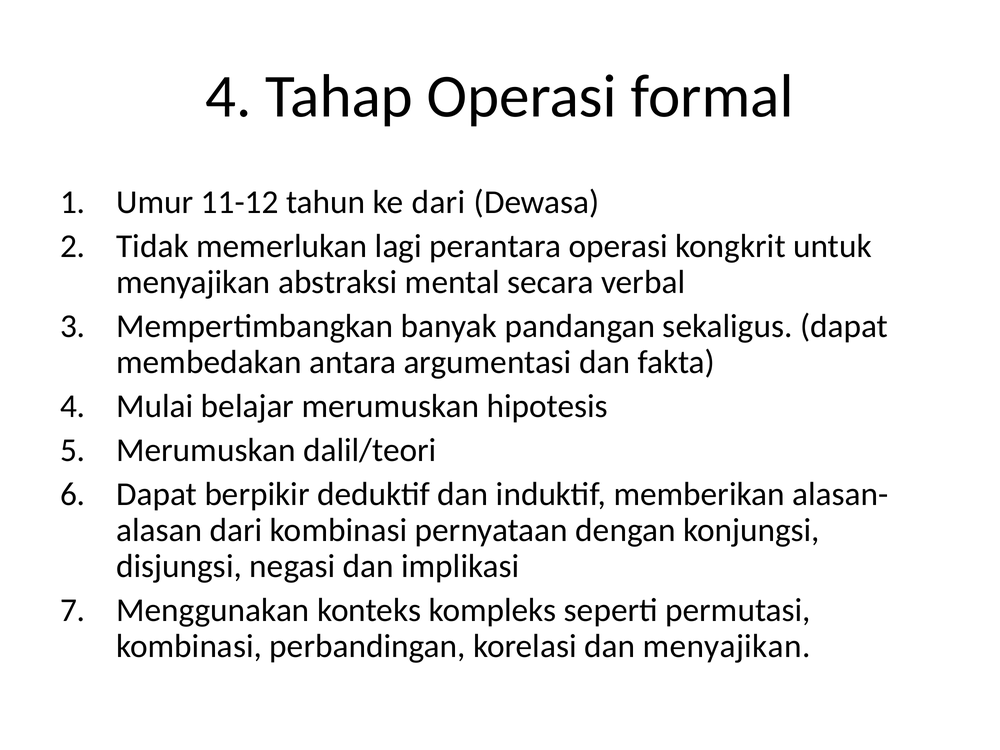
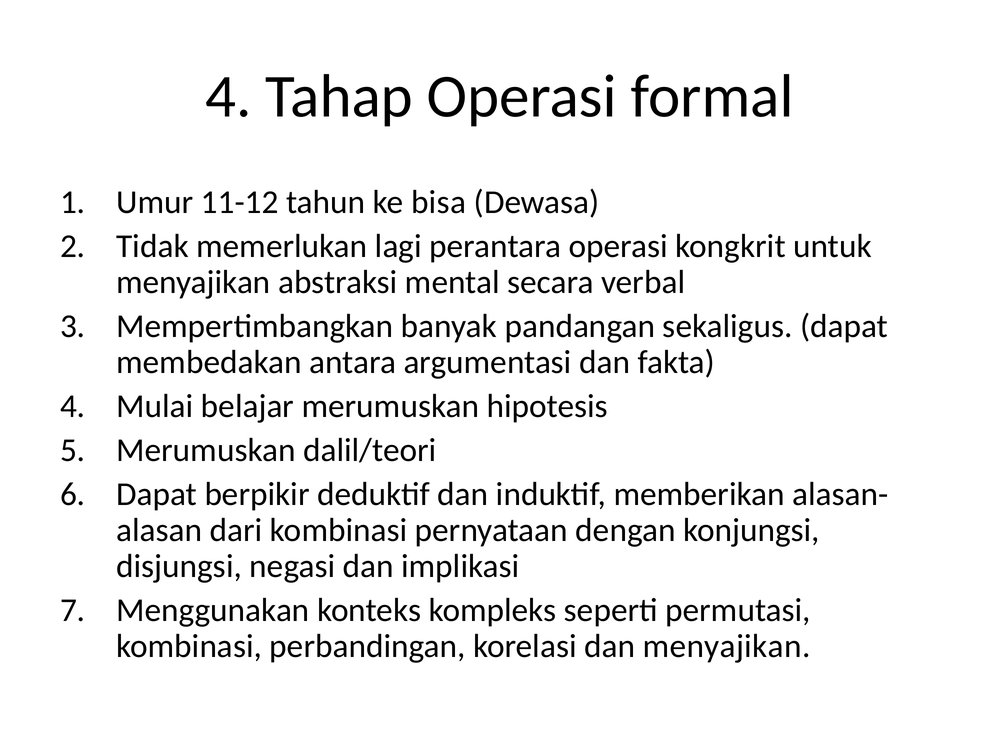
ke dari: dari -> bisa (439, 202)
